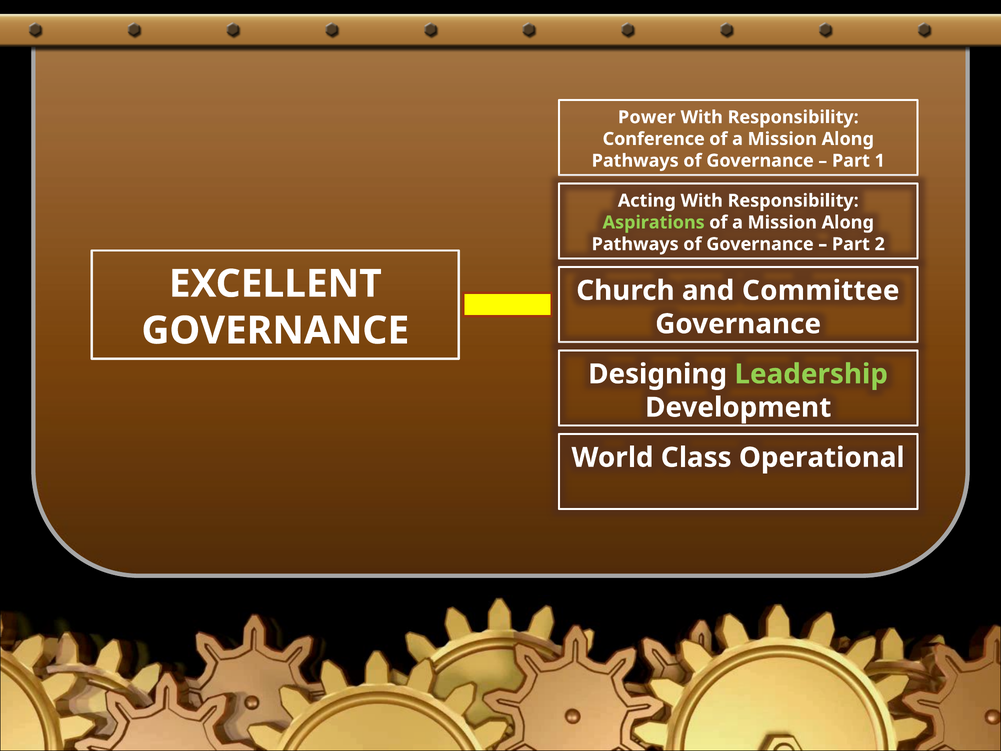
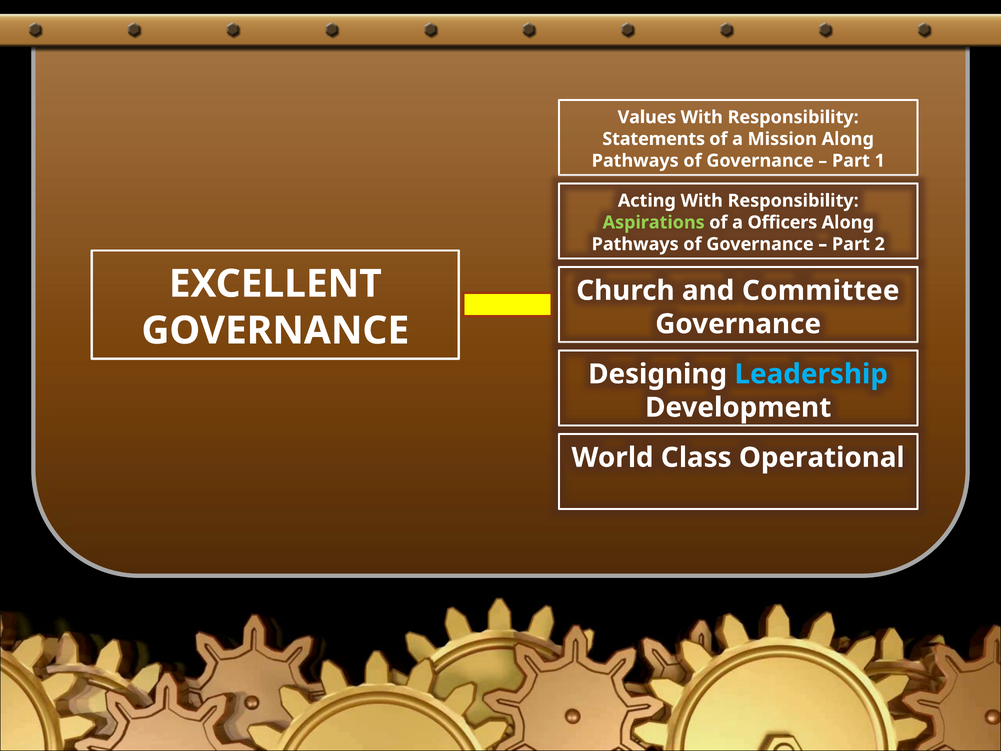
Power: Power -> Values (647, 117)
Conference: Conference -> Statements (654, 139)
Mission: Mission -> Officers (782, 222)
Leadership colour: light green -> light blue (811, 374)
